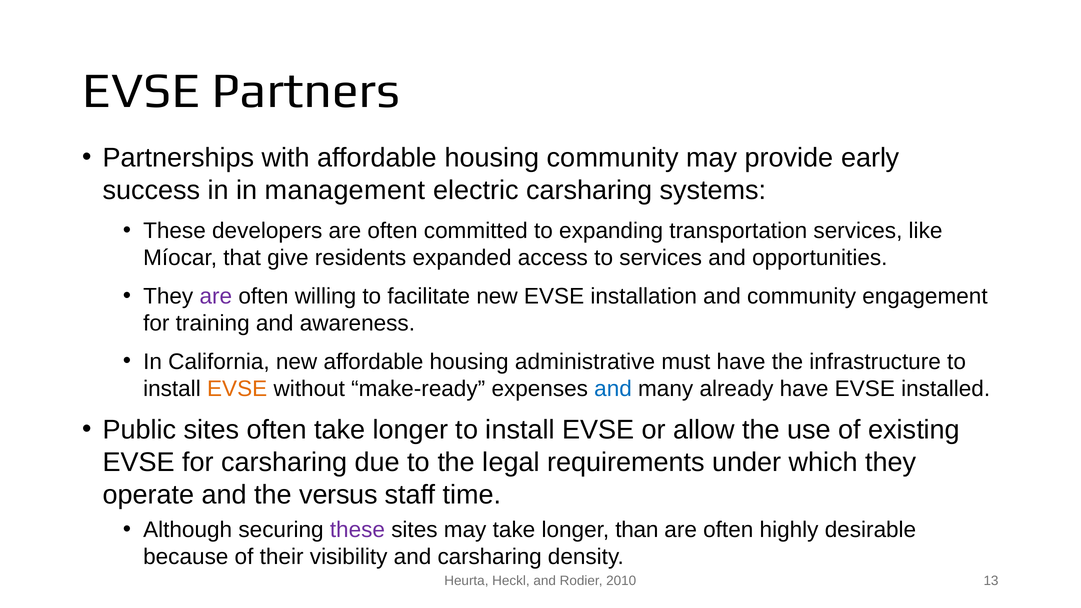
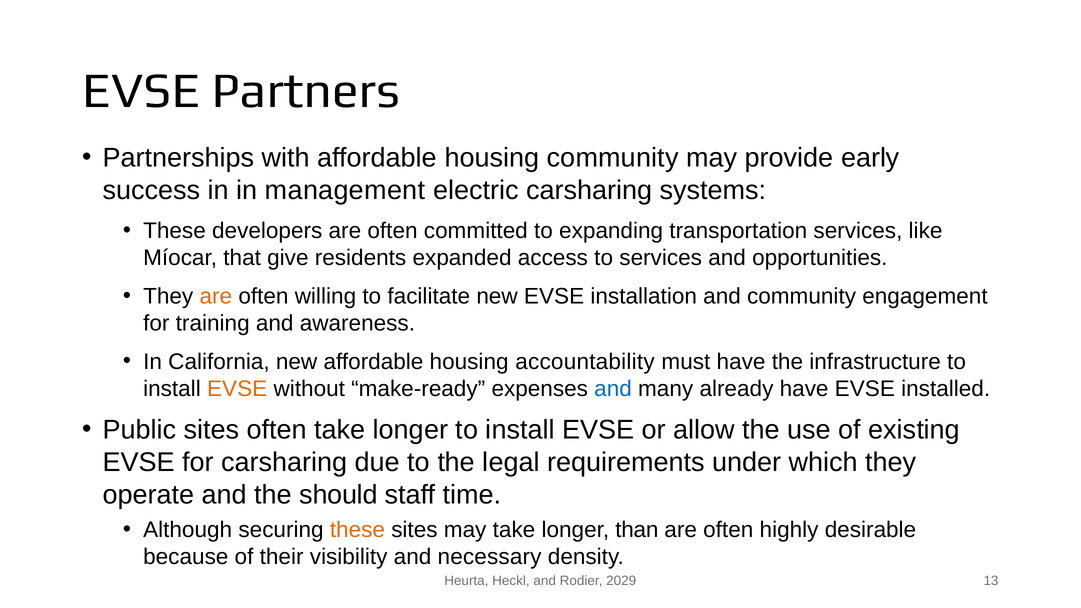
are colour: purple -> orange (216, 296)
administrative: administrative -> accountability (585, 362)
versus: versus -> should (339, 495)
these colour: purple -> orange (357, 530)
and carsharing: carsharing -> necessary (490, 557)
2010: 2010 -> 2029 (621, 581)
